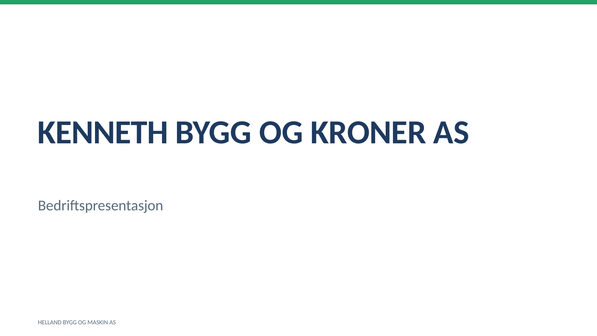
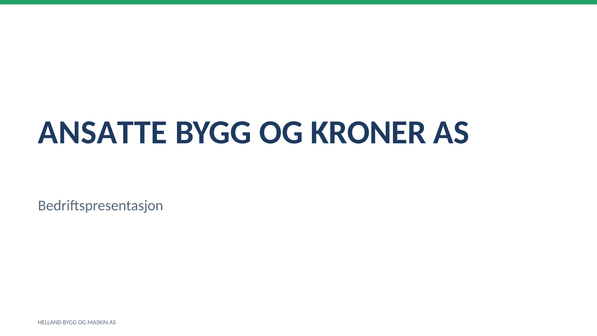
KENNETH: KENNETH -> ANSATTE (103, 132)
